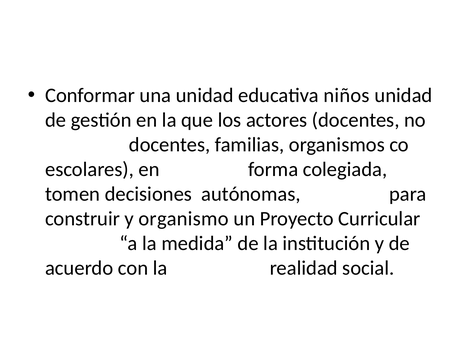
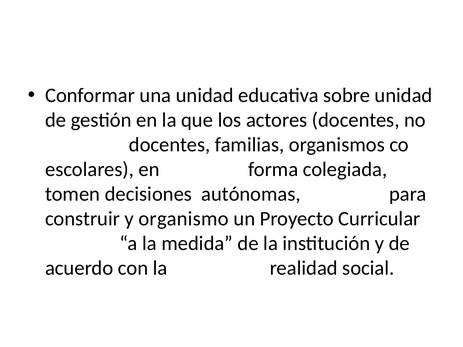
niños: niños -> sobre (347, 95)
